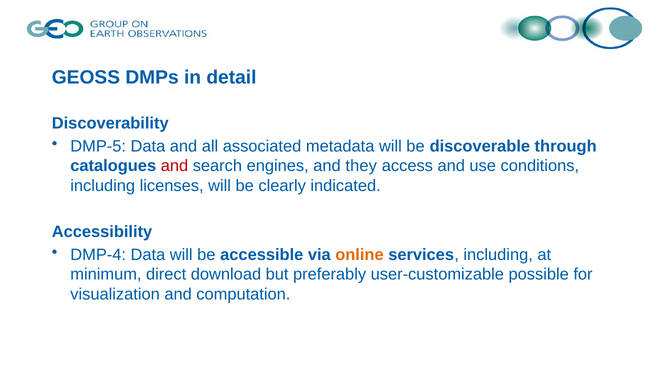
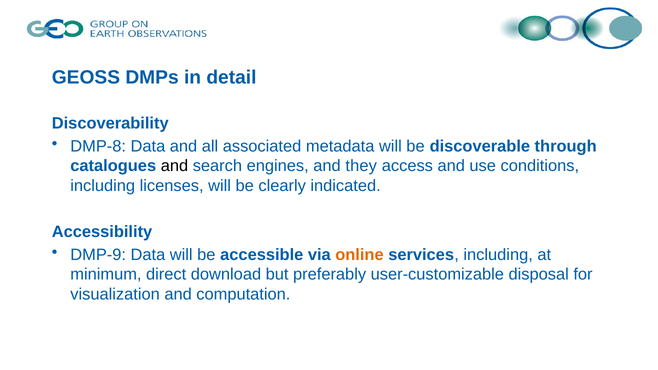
DMP-5: DMP-5 -> DMP-8 (98, 146)
and colour: red -> black (175, 166)
DMP-4: DMP-4 -> DMP-9 (98, 255)
possible: possible -> disposal (539, 275)
